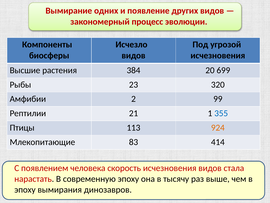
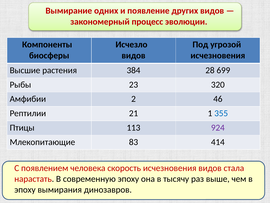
20: 20 -> 28 (210, 70)
99: 99 -> 46 (218, 99)
924 colour: orange -> purple (218, 127)
